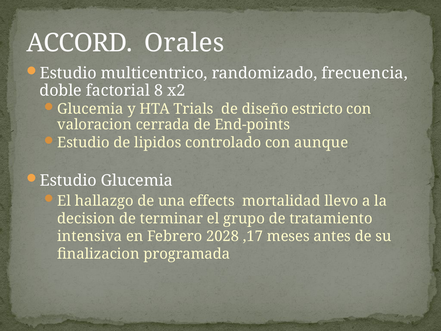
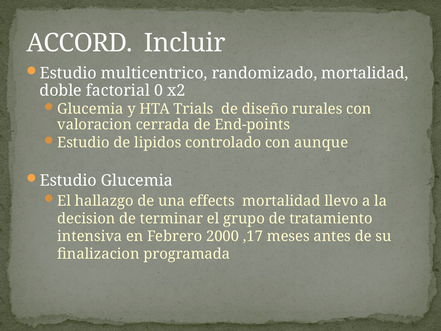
Orales: Orales -> Incluir (185, 43)
randomizado frecuencia: frecuencia -> mortalidad (365, 73)
8: 8 -> 0 (159, 90)
estricto: estricto -> rurales (317, 109)
2028: 2028 -> 2000 (223, 236)
